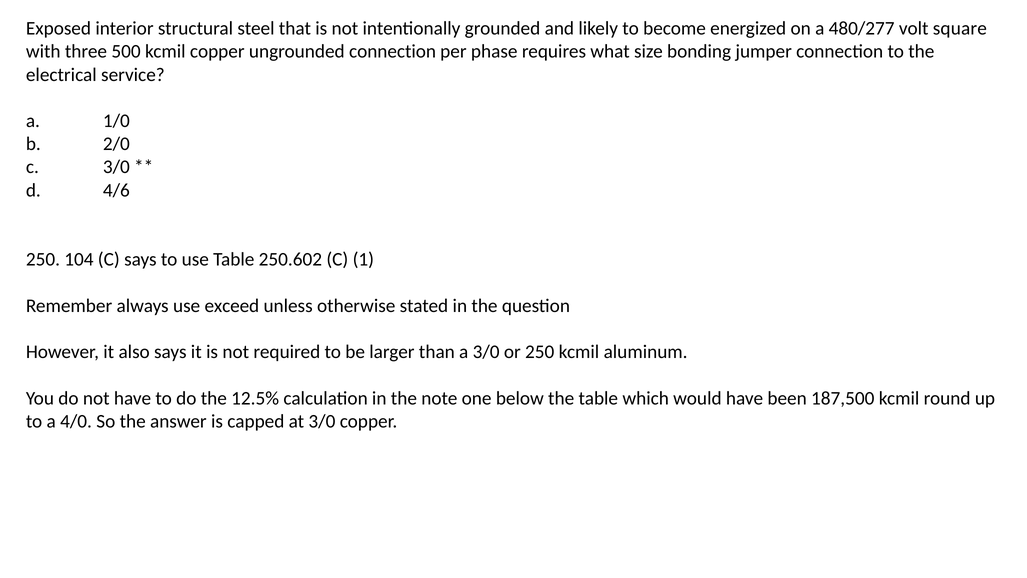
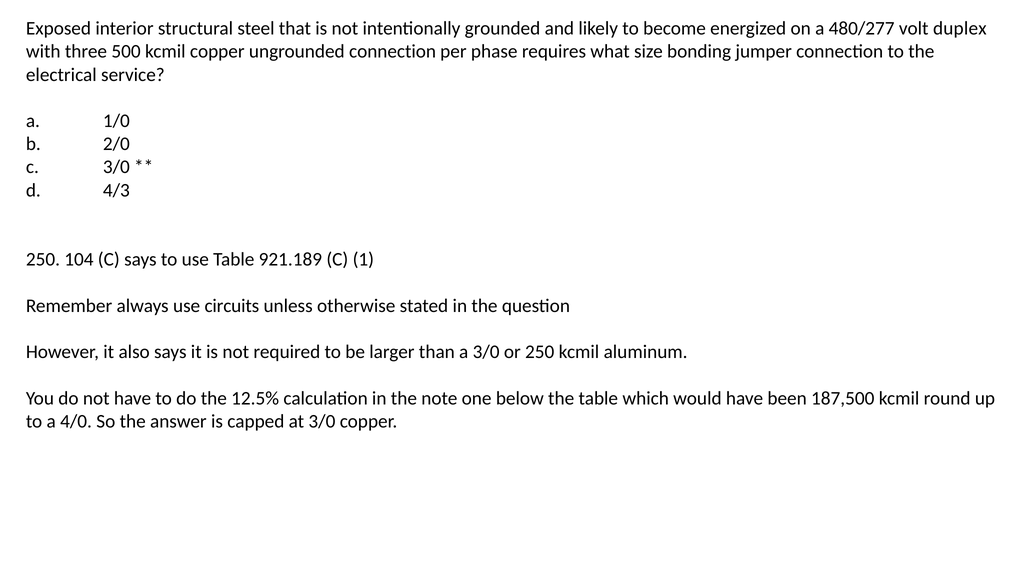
square: square -> duplex (960, 28)
4/6: 4/6 -> 4/3 (116, 190)
250.602: 250.602 -> 921.189 (290, 259)
exceed: exceed -> circuits (232, 306)
